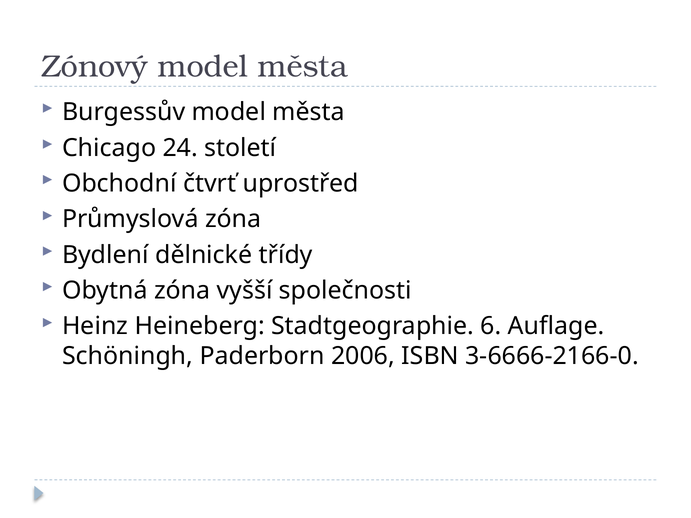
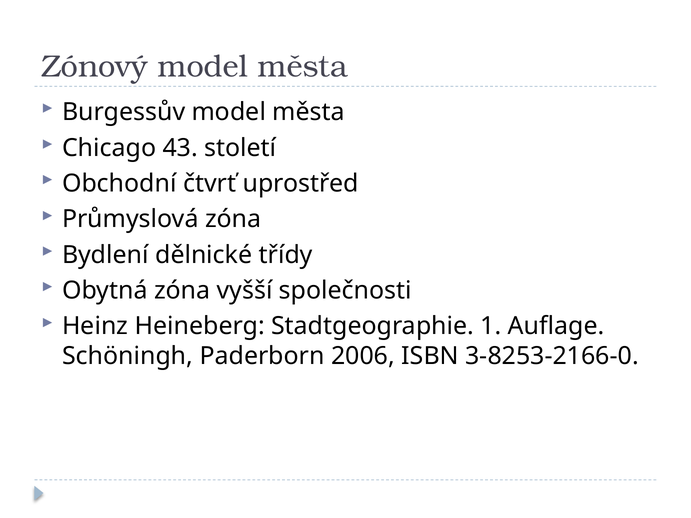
24: 24 -> 43 (180, 148)
6: 6 -> 1 (491, 326)
3-6666-2166-0: 3-6666-2166-0 -> 3-8253-2166-0 (552, 356)
